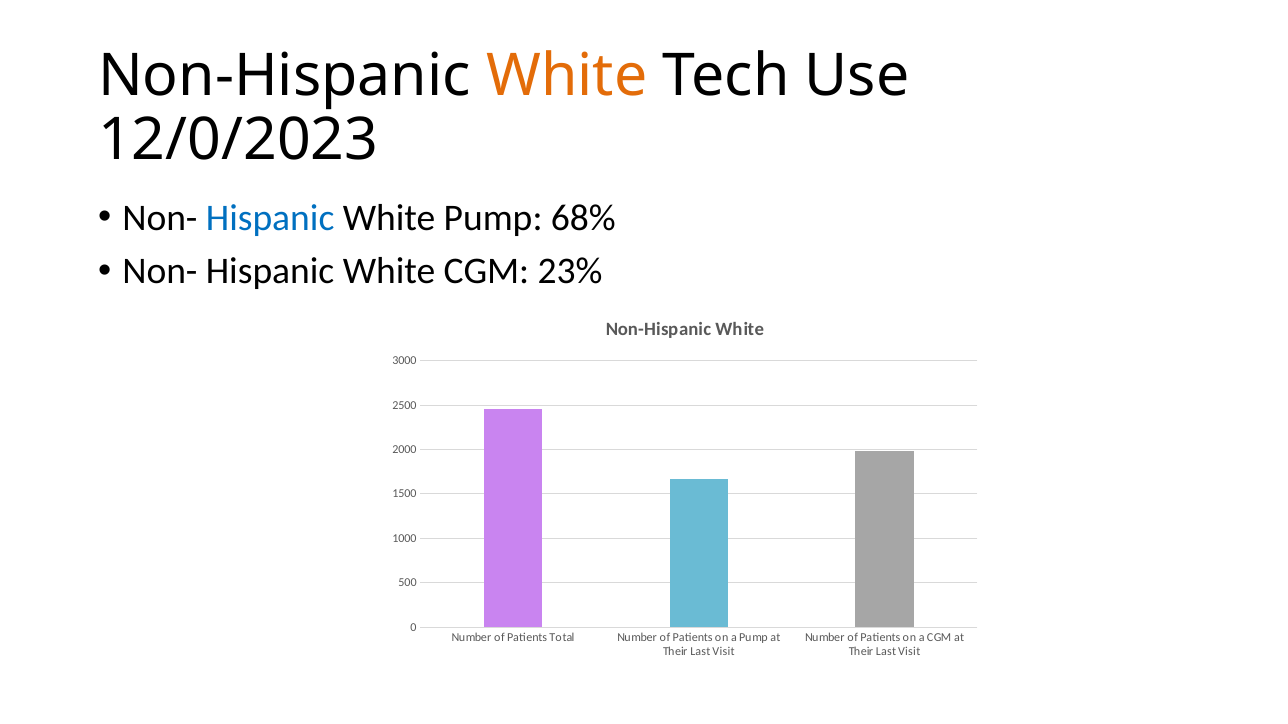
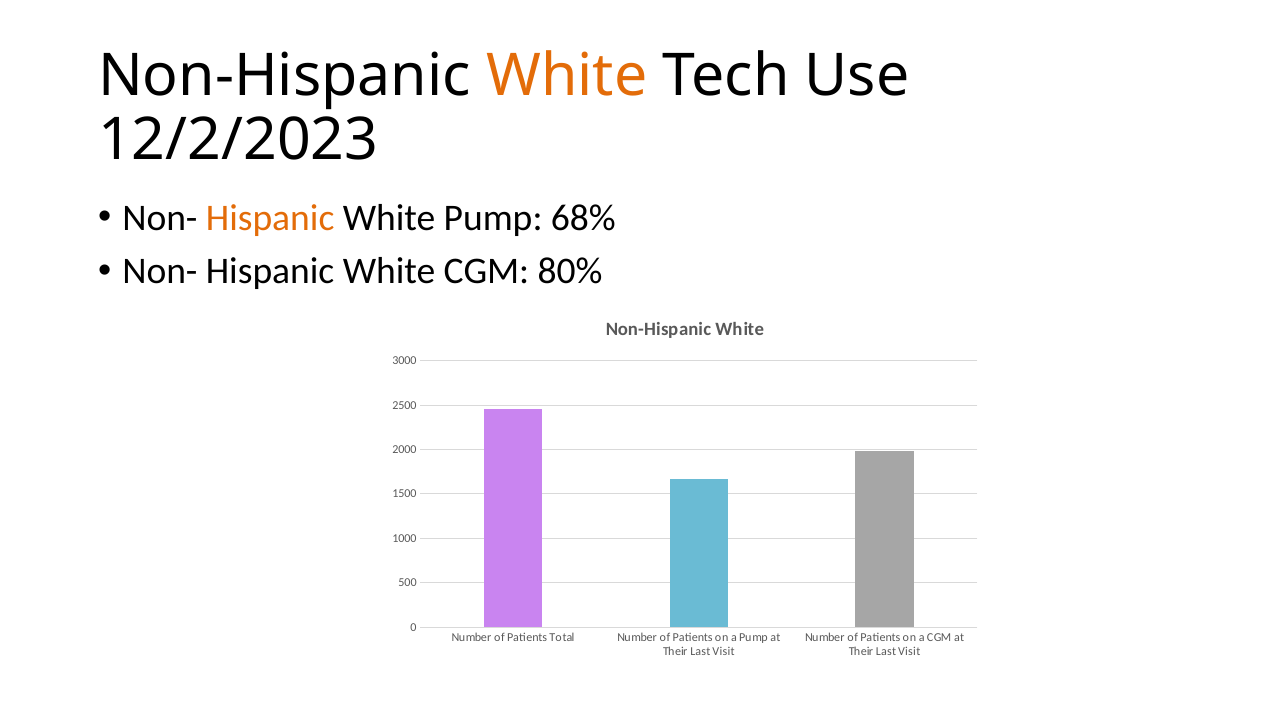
12/0/2023: 12/0/2023 -> 12/2/2023 (238, 140)
Hispanic colour: blue -> orange (270, 218)
23%: 23% -> 80% (570, 272)
